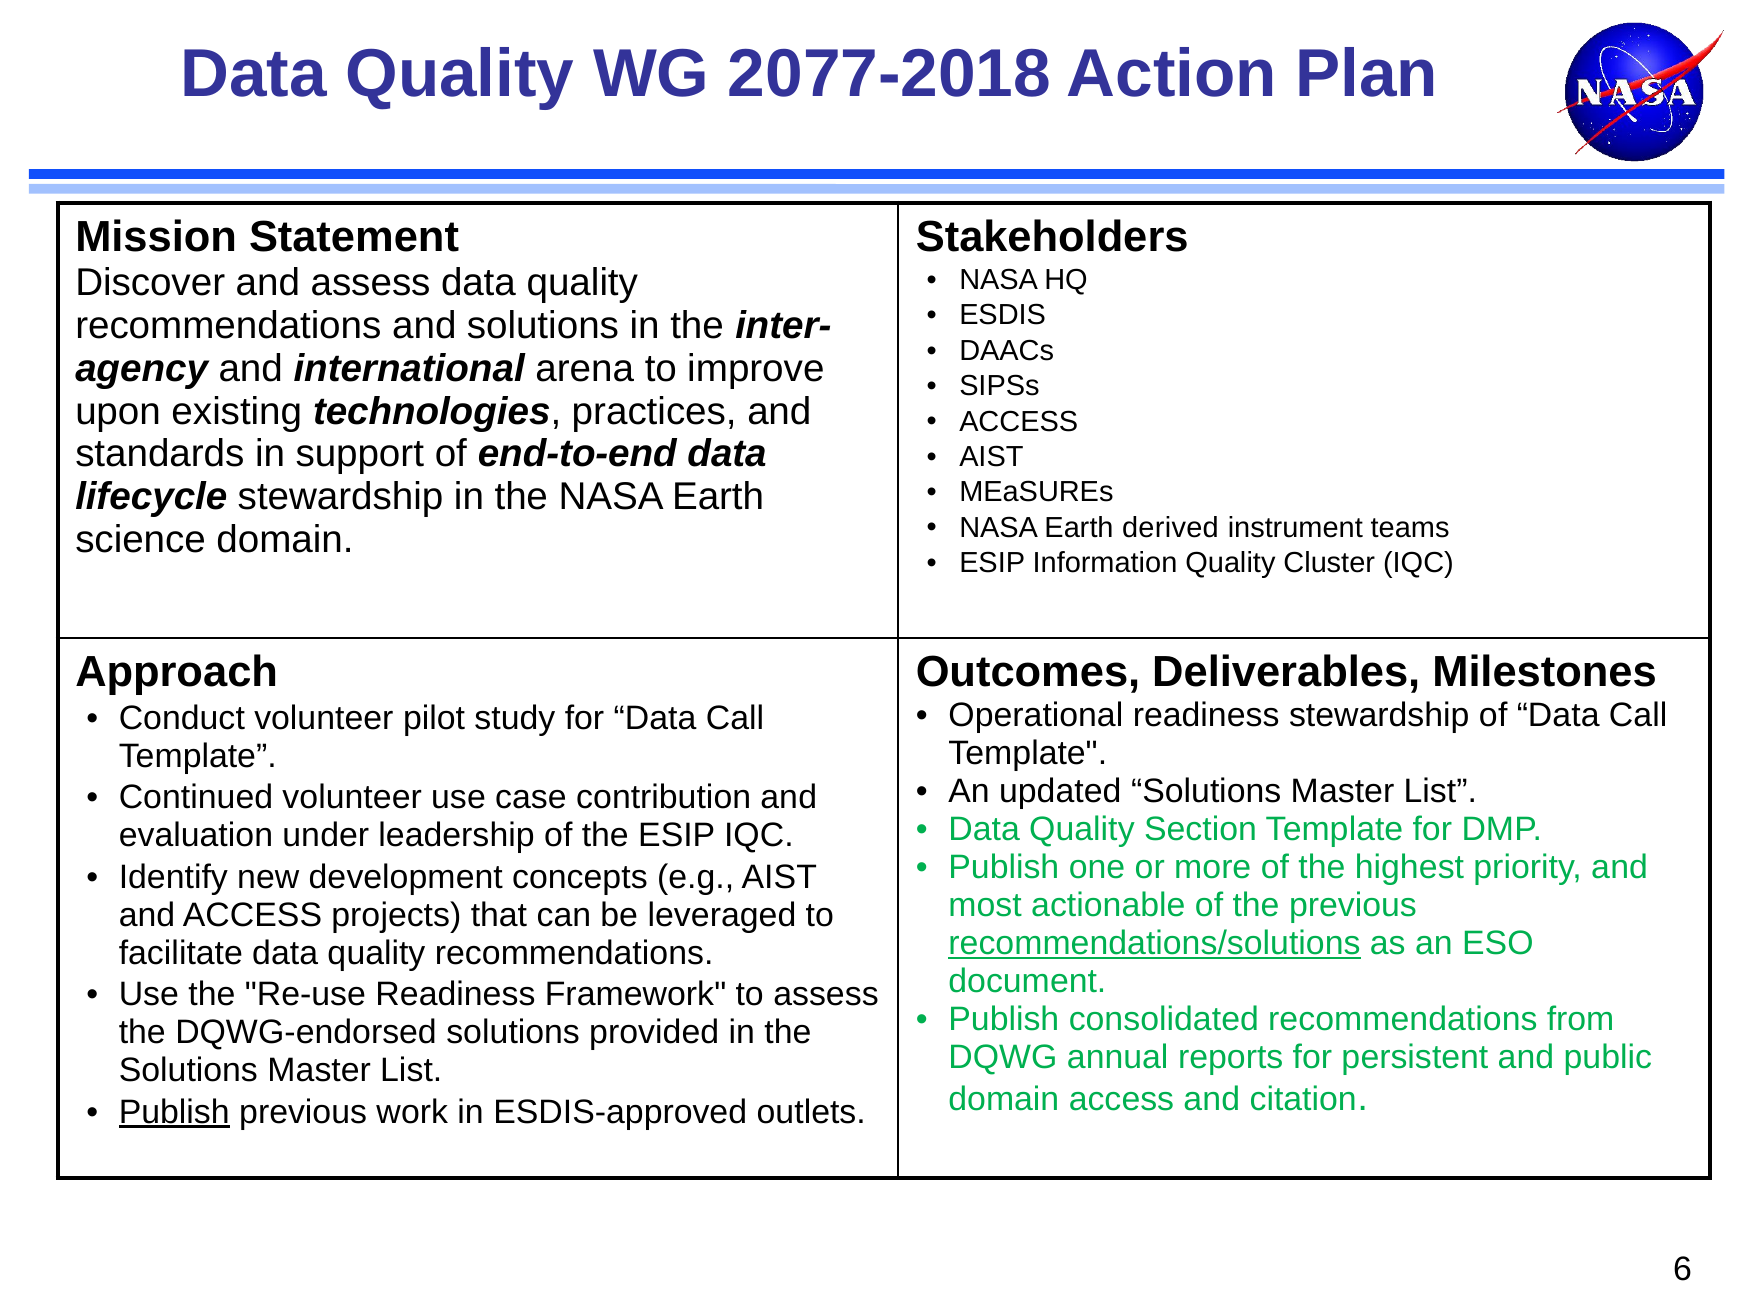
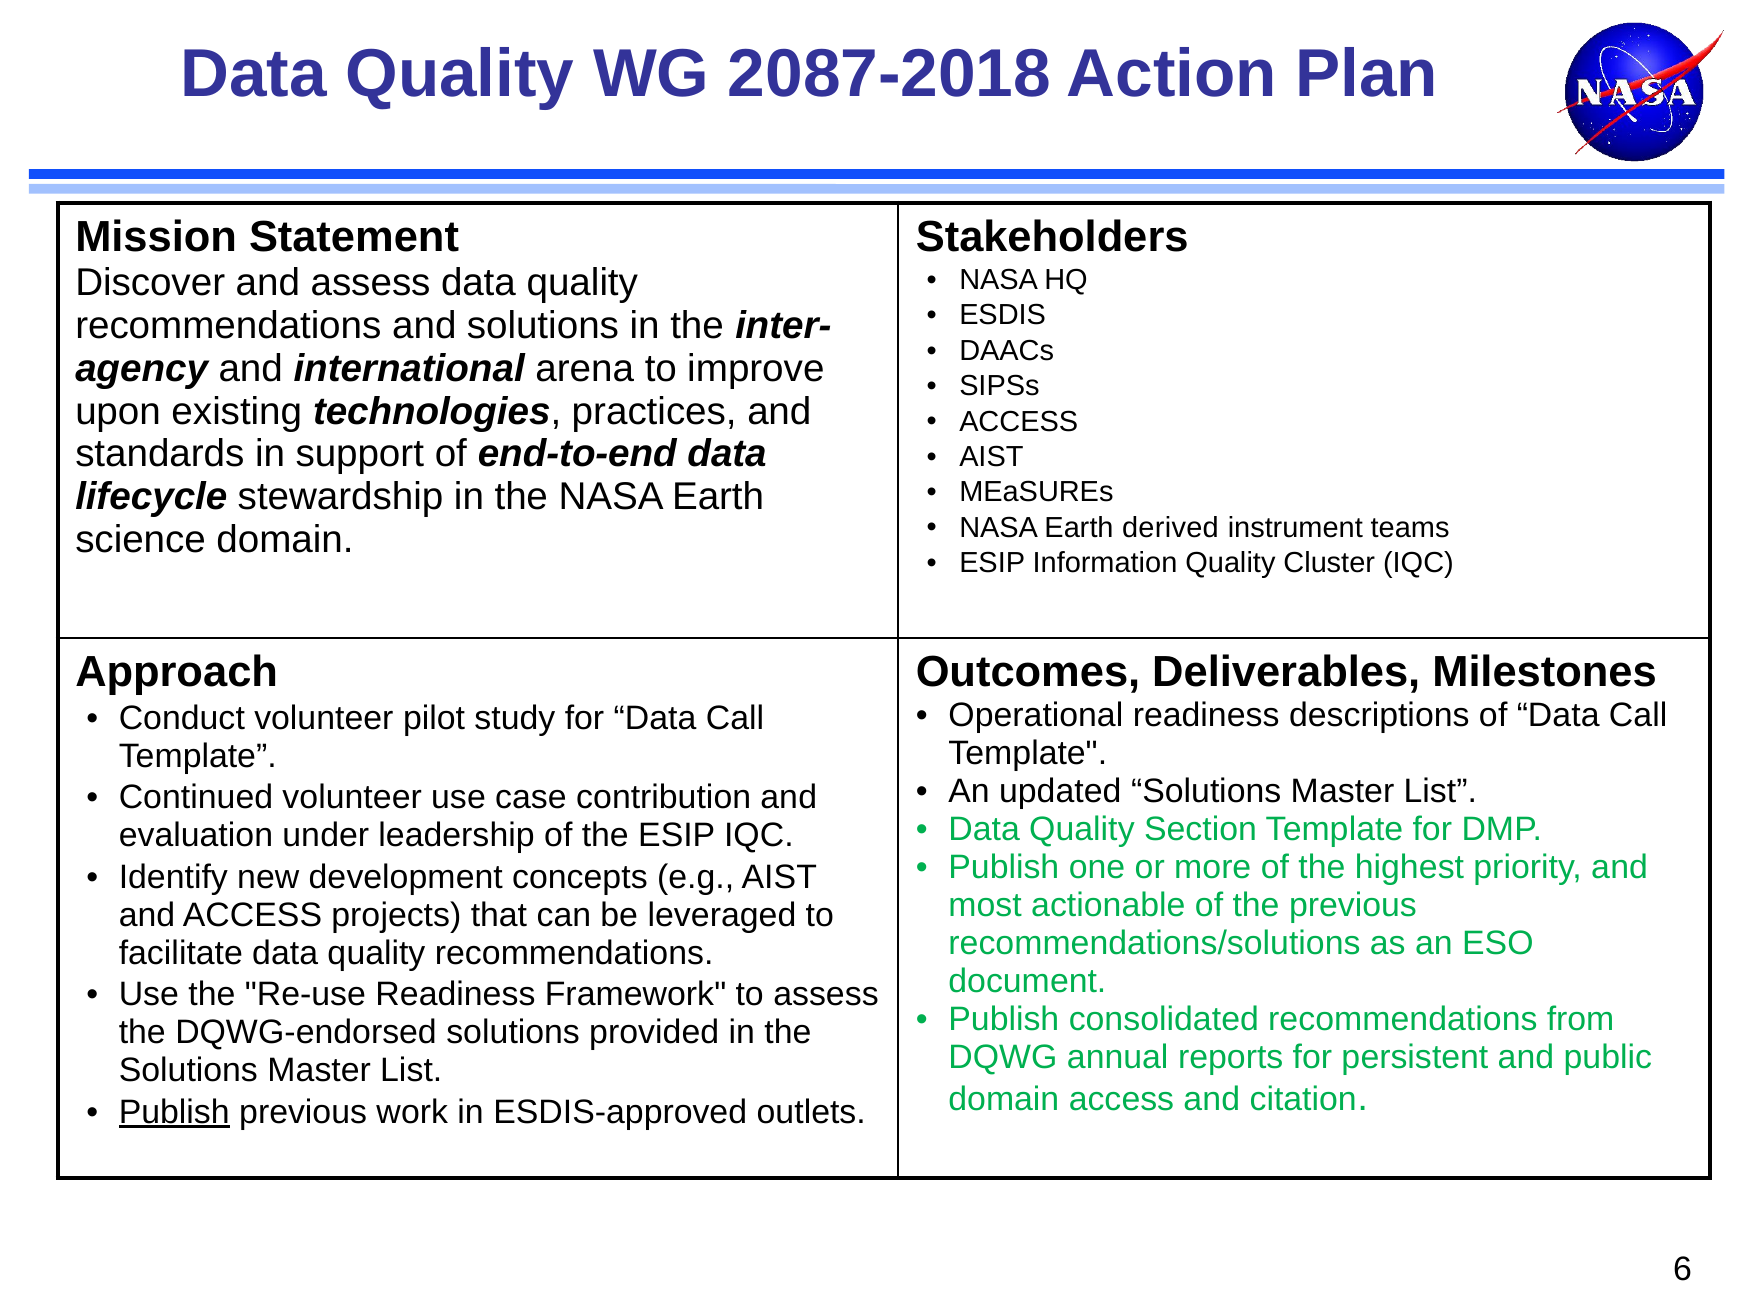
2077-2018: 2077-2018 -> 2087-2018 (889, 74)
readiness stewardship: stewardship -> descriptions (1379, 715)
recommendations/solutions underline: present -> none (1154, 943)
